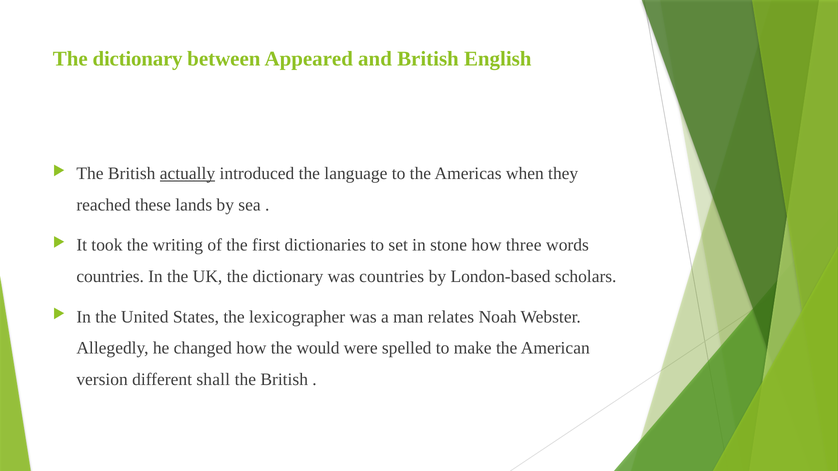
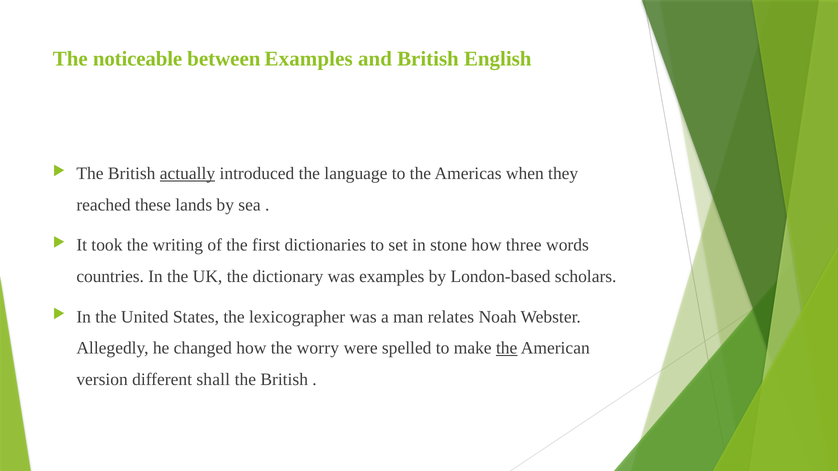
dictionary: dictionary -> noticeable (138, 59)
between Appeared: Appeared -> Examples (309, 59)
was countries: countries -> examples (392, 277)
would: would -> worry (318, 348)
the underline: none -> present (507, 348)
